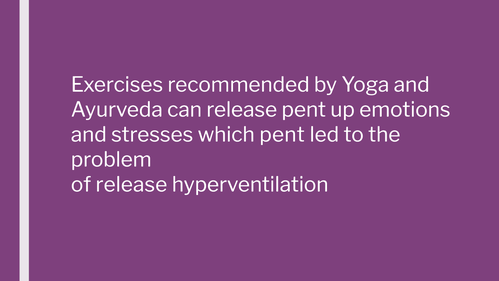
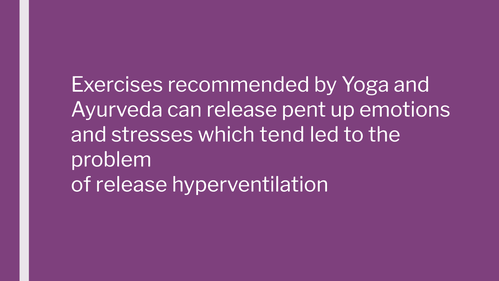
which pent: pent -> tend (282, 135)
